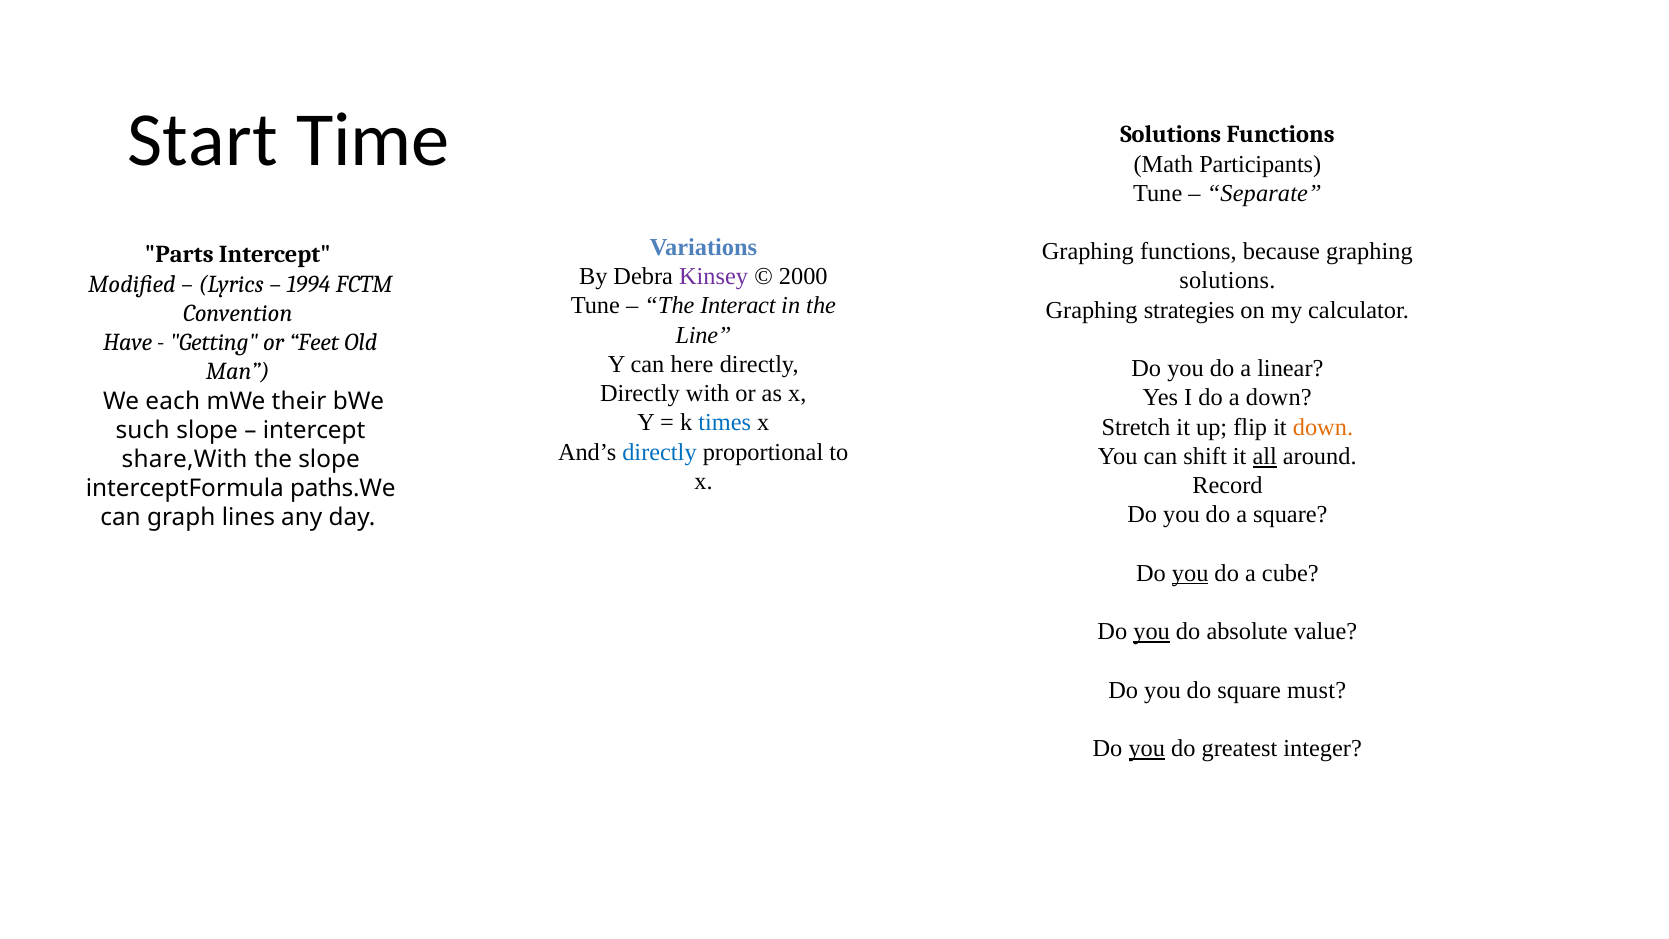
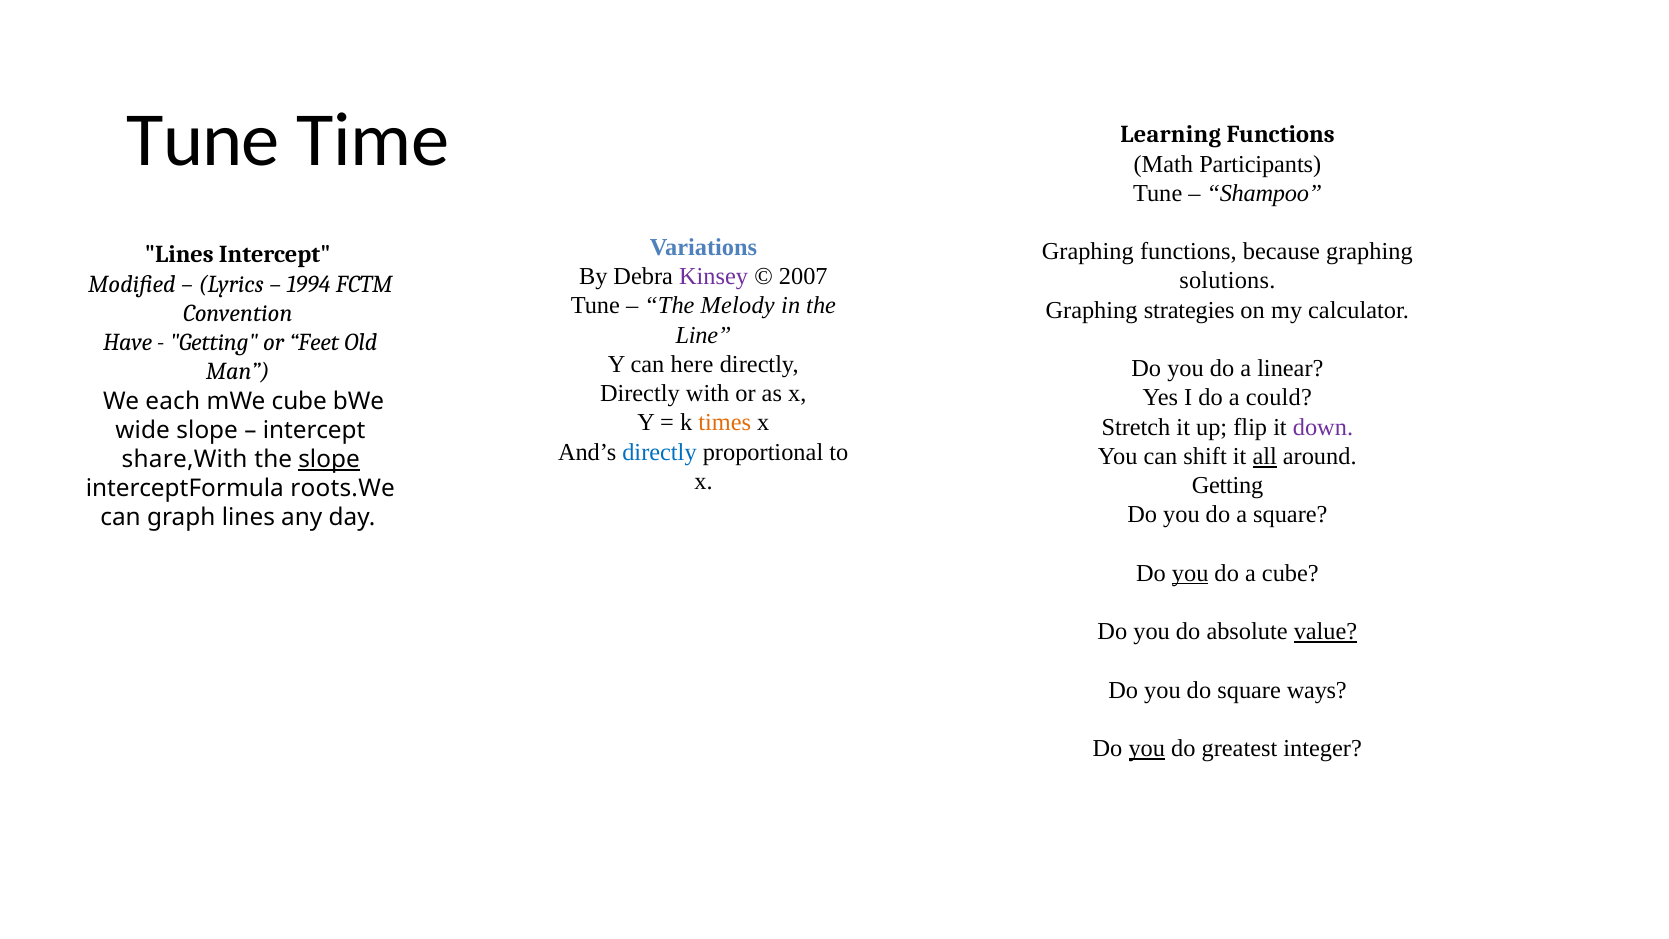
Start: Start -> Tune (203, 140)
Solutions: Solutions -> Learning (1171, 135)
Separate: Separate -> Shampoo (1264, 193)
Parts: Parts -> Lines (179, 255)
2000: 2000 -> 2007 (803, 277)
Interact: Interact -> Melody (738, 306)
a down: down -> could (1279, 398)
mWe their: their -> cube (299, 401)
times colour: blue -> orange (725, 423)
down colour: orange -> purple (1323, 427)
such: such -> wide (143, 430)
slope underline: none -> present (329, 459)
Record: Record -> Getting (1228, 485)
paths.We: paths.We -> roots.We (343, 489)
you underline: present -> none (1152, 632)
value underline: none -> present (1326, 632)
must: must -> ways (1317, 690)
